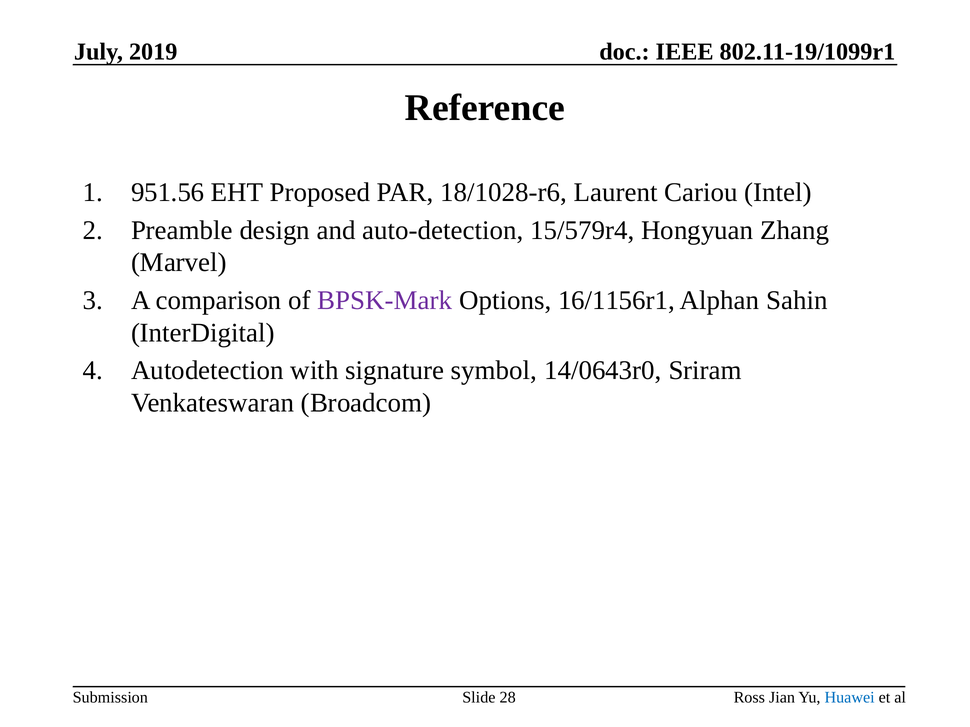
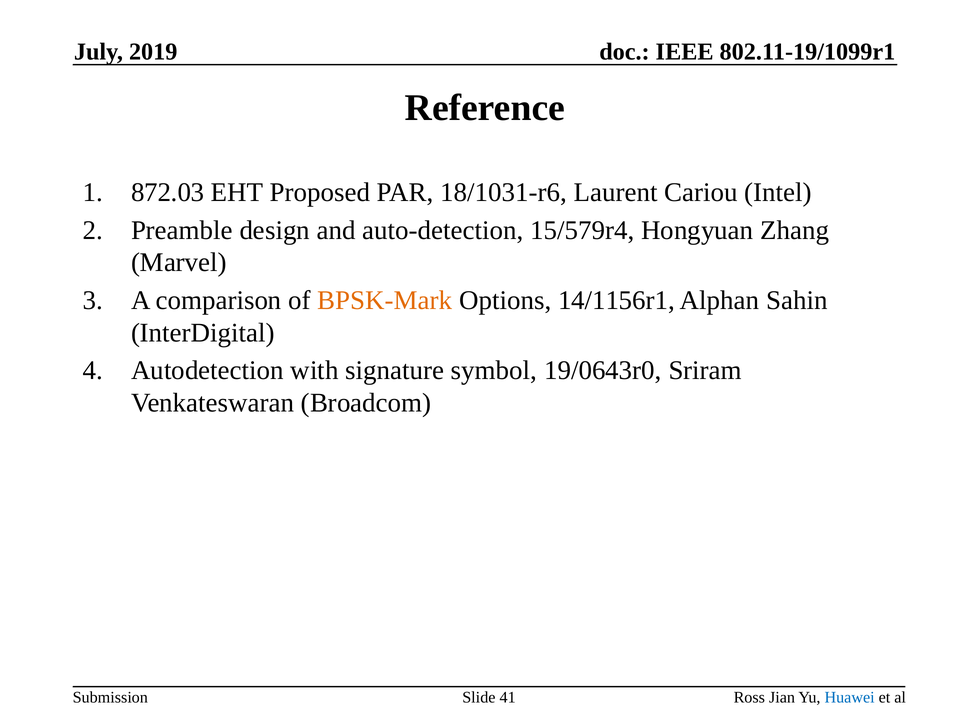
951.56: 951.56 -> 872.03 (168, 193)
18/1028-r6: 18/1028-r6 -> 18/1031-r6 (504, 193)
BPSK-Mark colour: purple -> orange (385, 301)
16/1156r1: 16/1156r1 -> 14/1156r1 (616, 301)
14/0643r0: 14/0643r0 -> 19/0643r0 (603, 371)
28: 28 -> 41 (508, 698)
